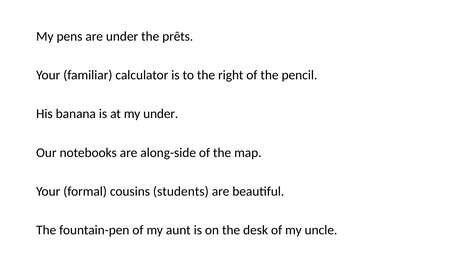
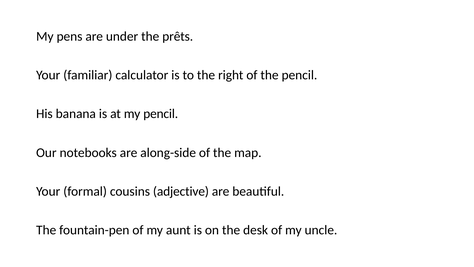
my under: under -> pencil (161, 114)
students: students -> adjective (181, 191)
